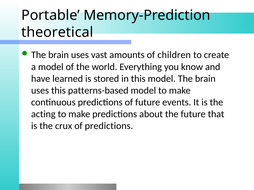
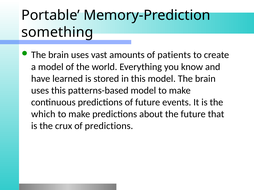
theoretical: theoretical -> something (57, 32)
children: children -> patients (174, 55)
acting: acting -> which (43, 114)
